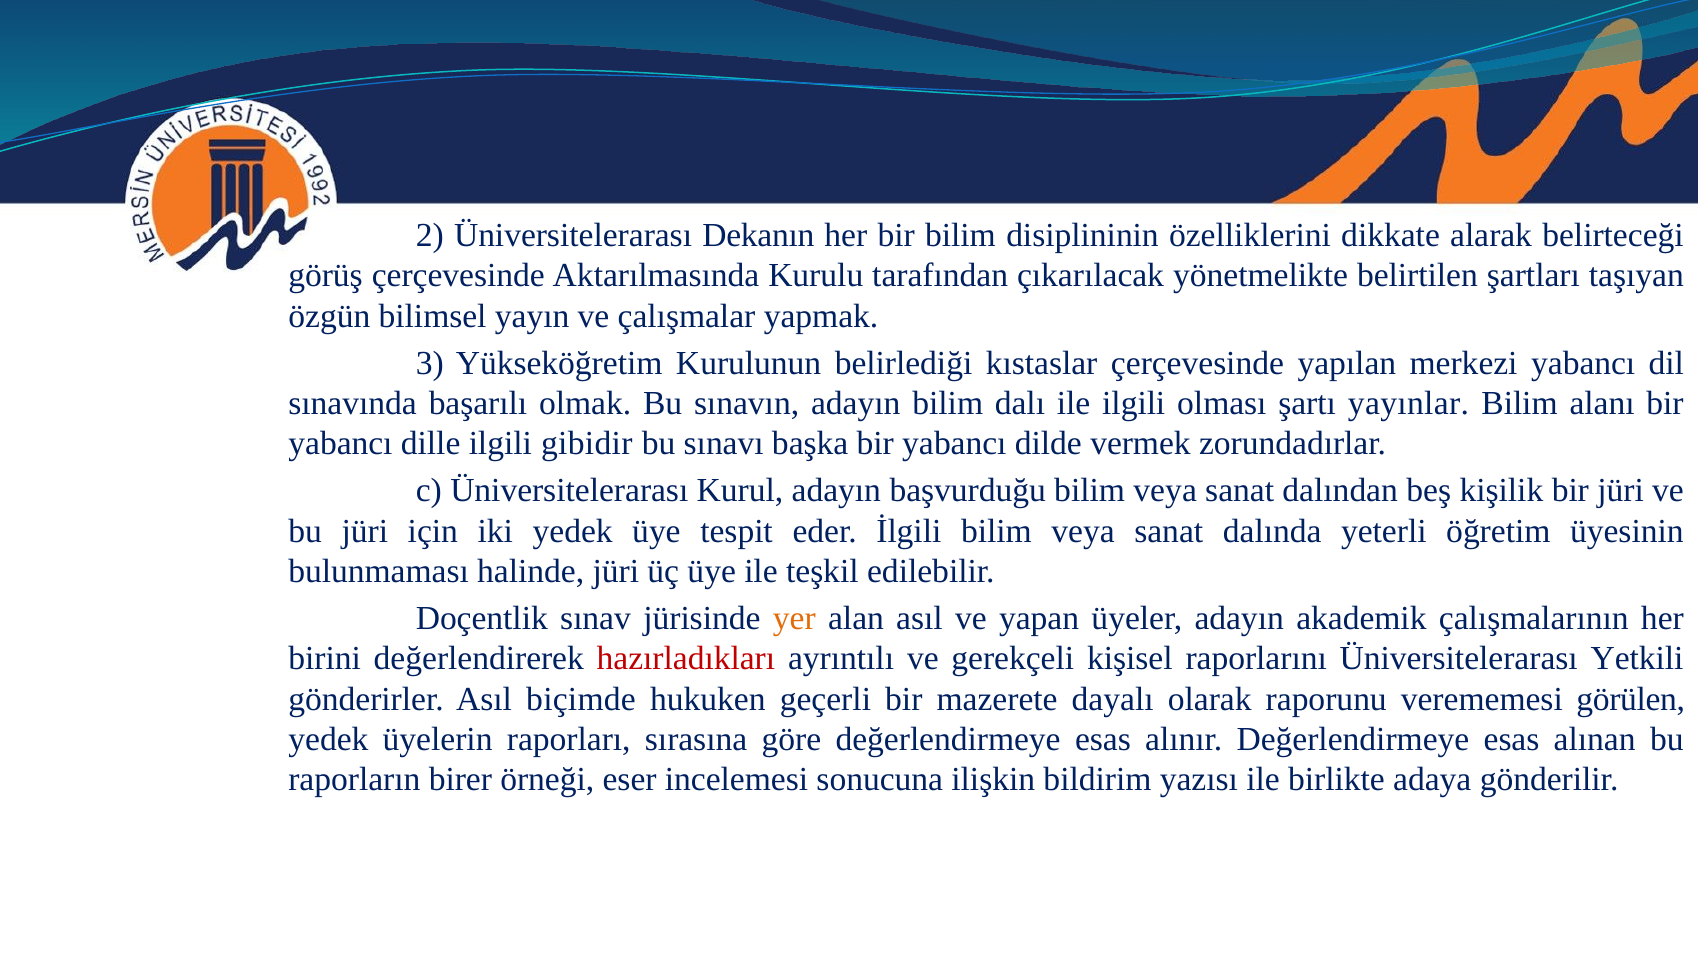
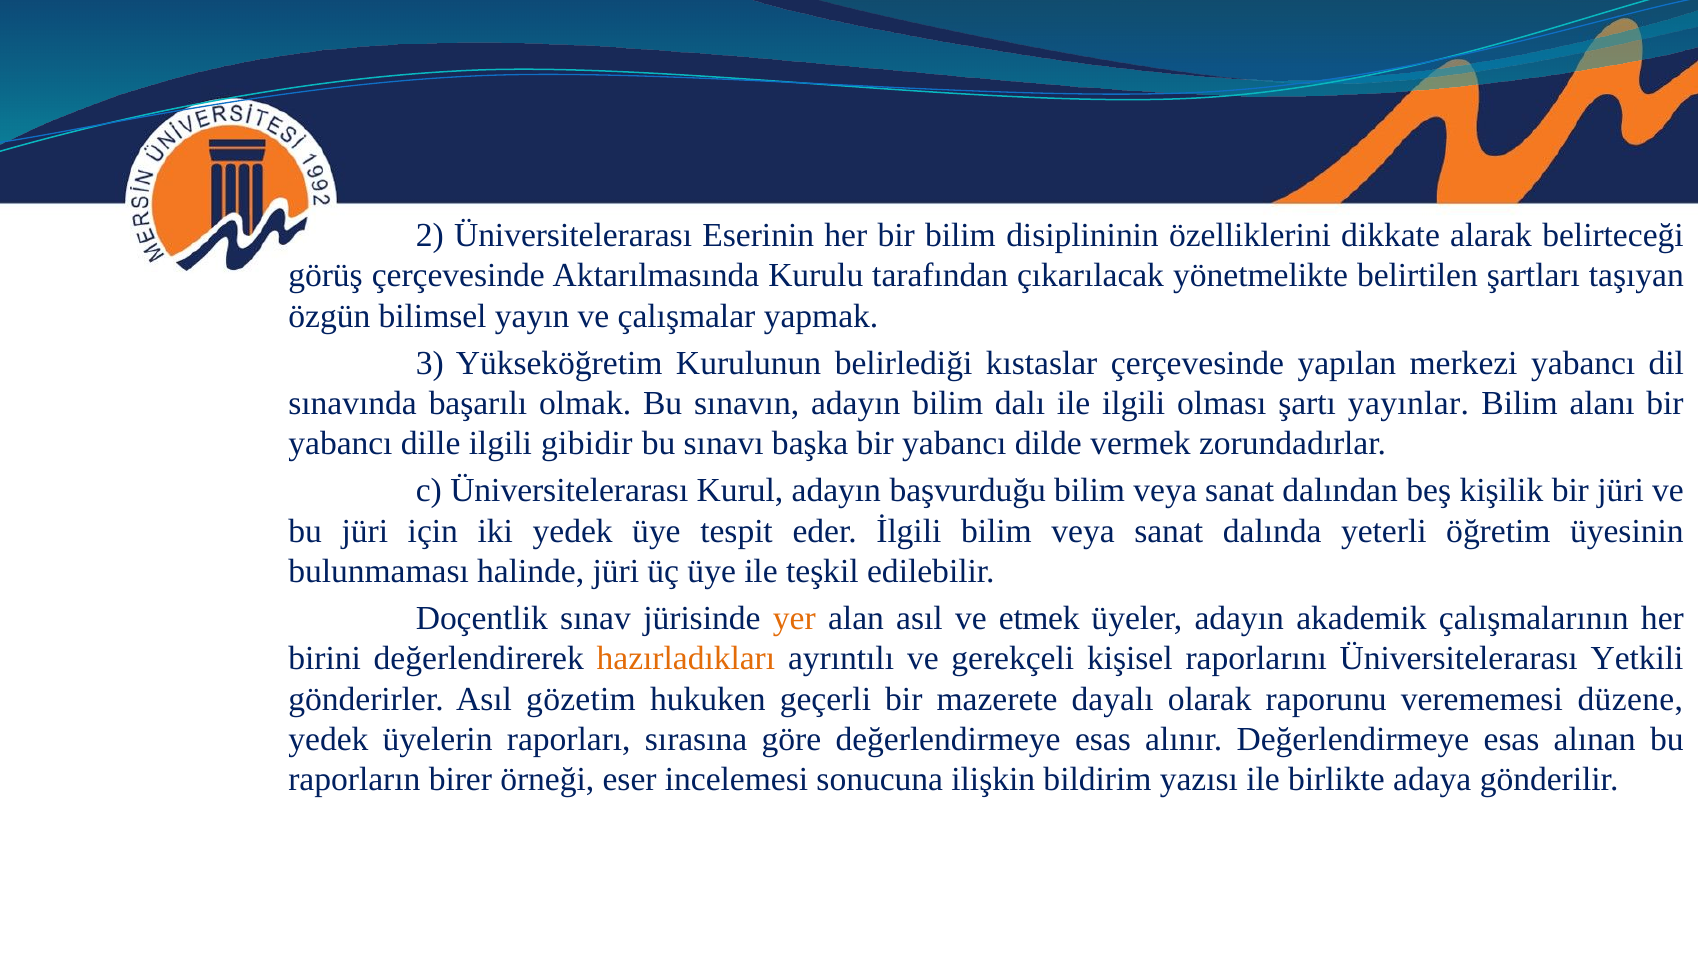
Dekanın: Dekanın -> Eserinin (758, 236)
yapan: yapan -> etmek (1039, 618)
hazırladıkları colour: red -> orange (686, 659)
biçimde: biçimde -> gözetim (581, 699)
görülen: görülen -> düzene (1630, 699)
